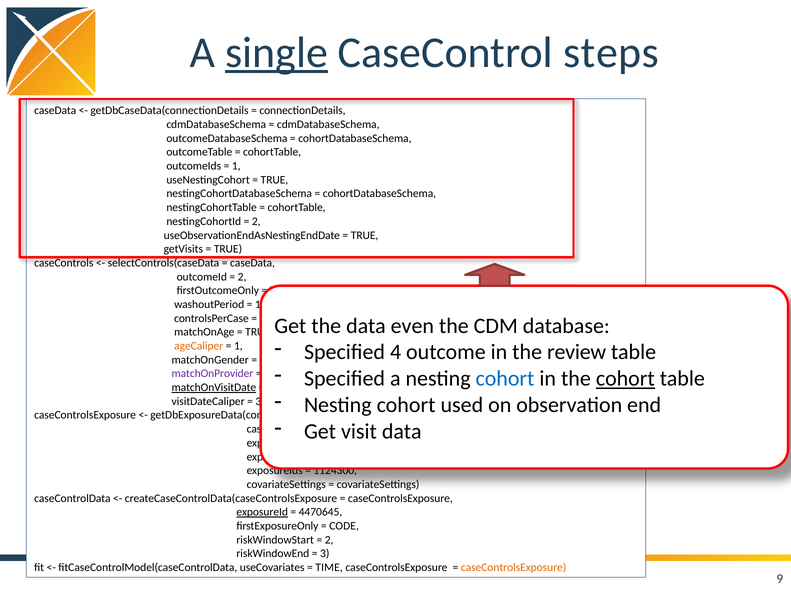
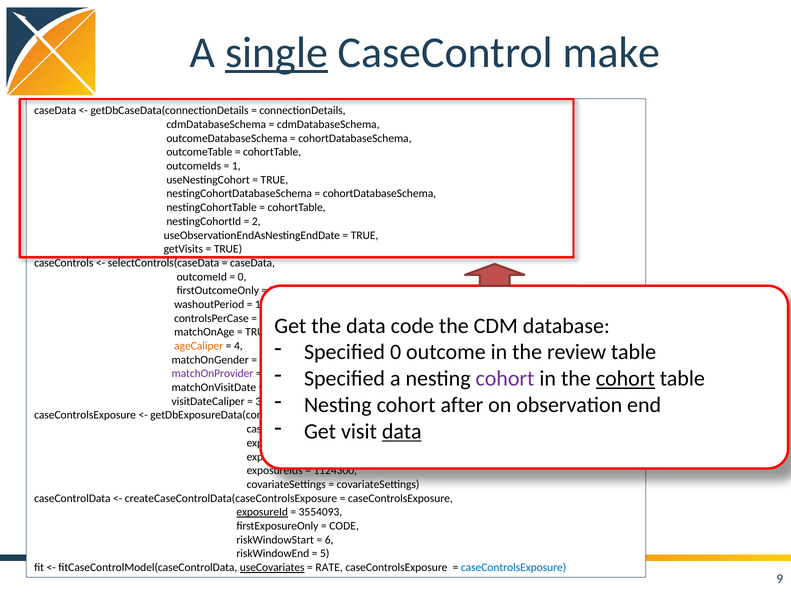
steps: steps -> make (611, 52)
2: 2 -> 0 (242, 276)
data even: even -> code (412, 325)
Specified 4: 4 -> 0 (396, 352)
1: 1 -> 4 (238, 346)
cohort colour: blue -> purple (505, 378)
matchOnVisitDate underline: present -> none (214, 387)
used: used -> after (462, 405)
data underline: none -> present (402, 431)
4470645: 4470645 -> 3554093 (320, 511)
2: 2 -> 6 (329, 539)
3: 3 -> 5 (325, 553)
useCovariates underline: none -> present (272, 567)
TIME: TIME -> RATE (329, 567)
caseControlsExposure colour: orange -> blue (514, 567)
